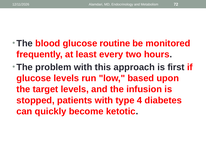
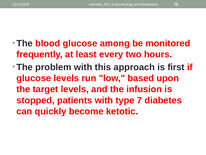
routine: routine -> among (115, 43)
4: 4 -> 7 (140, 100)
